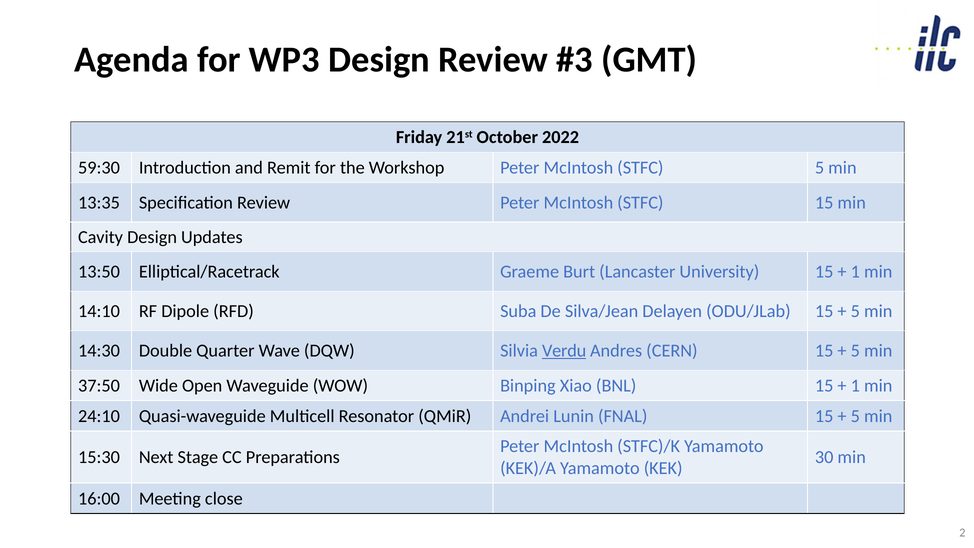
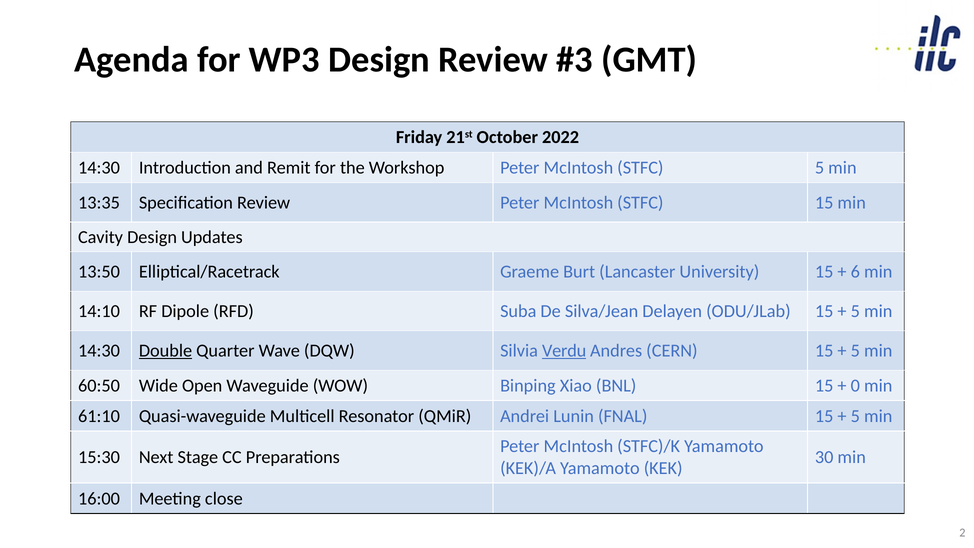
59:30: 59:30 -> 14:30 (99, 168)
1: 1 -> 6 (855, 272)
Double underline: none -> present (166, 351)
37:50: 37:50 -> 60:50 (99, 386)
1: 1 -> 0 (855, 386)
24:10: 24:10 -> 61:10 (99, 416)
